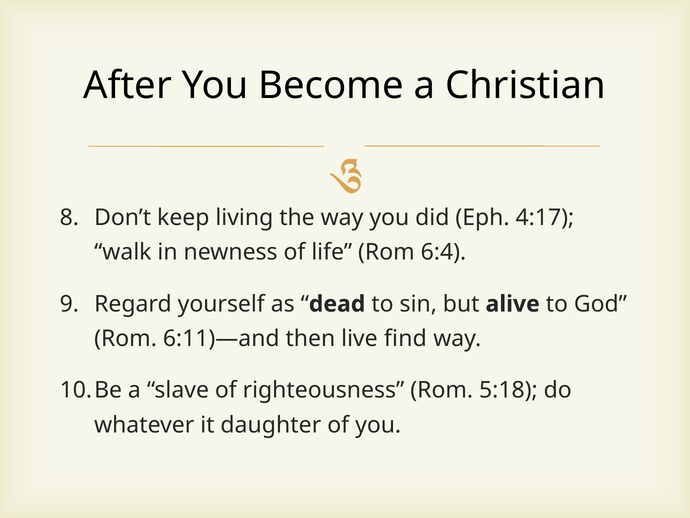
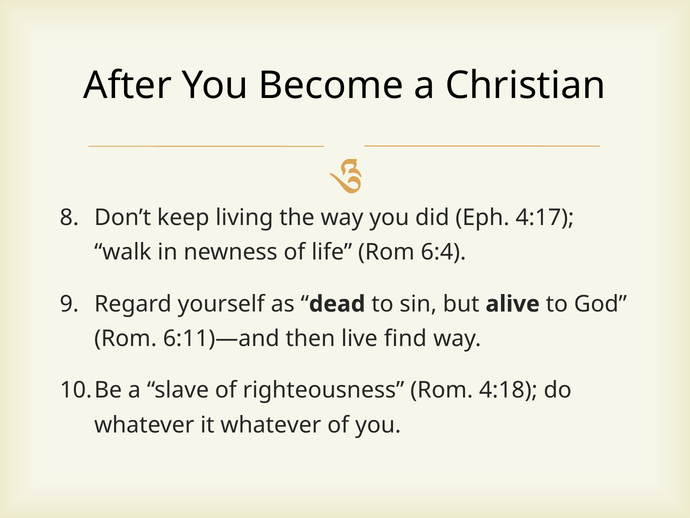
5:18: 5:18 -> 4:18 (508, 390)
it daughter: daughter -> whatever (271, 424)
